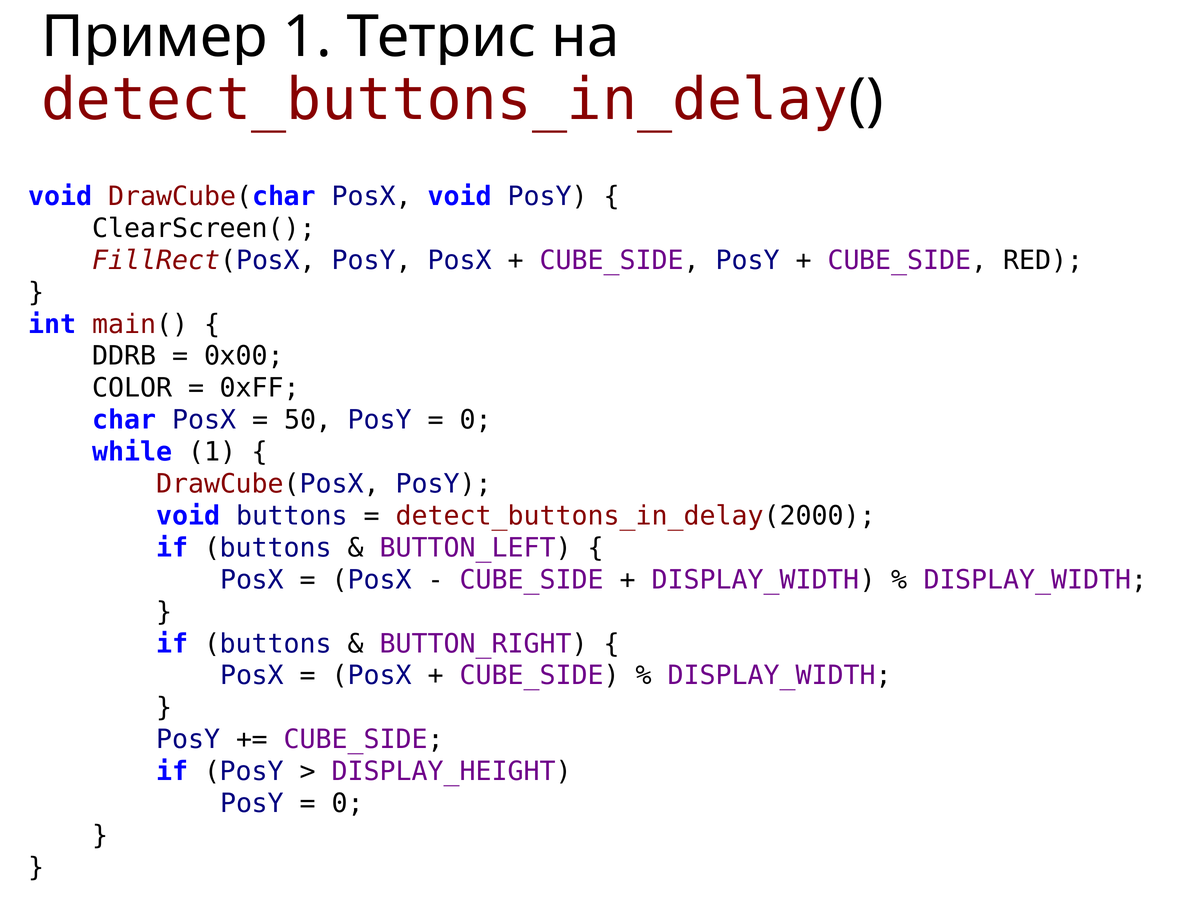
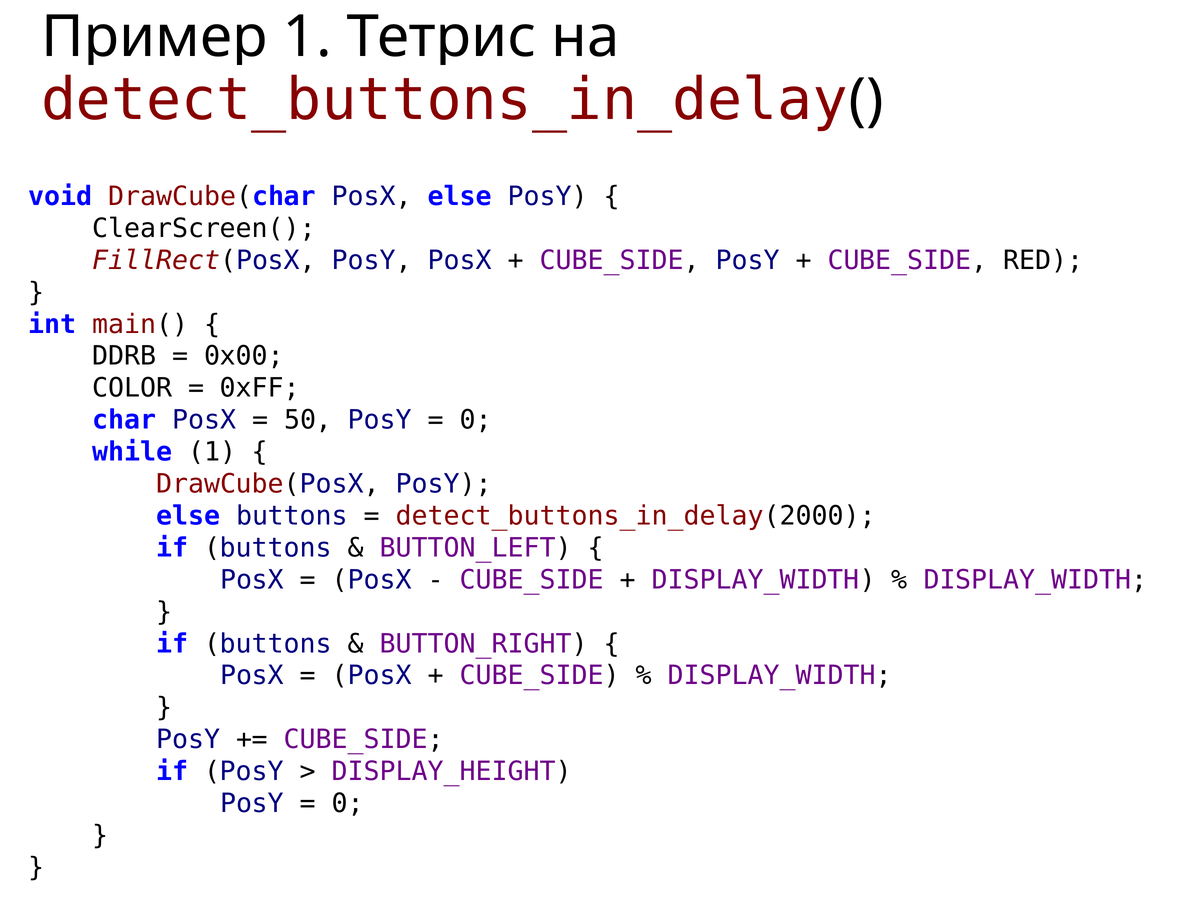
PosX void: void -> else (460, 197)
void: void -> else (188, 516)
